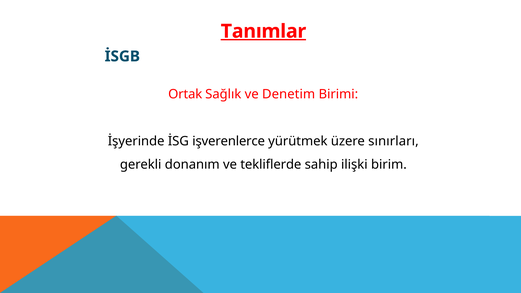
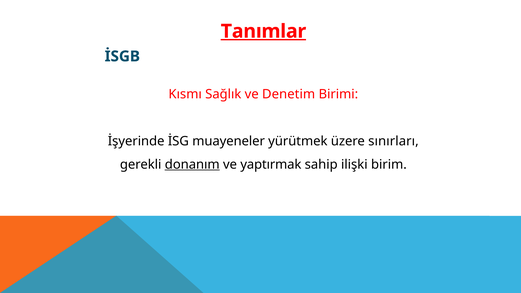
Ortak: Ortak -> Kısmı (185, 94)
işverenlerce: işverenlerce -> muayeneler (229, 141)
donanım underline: none -> present (192, 165)
tekliflerde: tekliflerde -> yaptırmak (271, 165)
